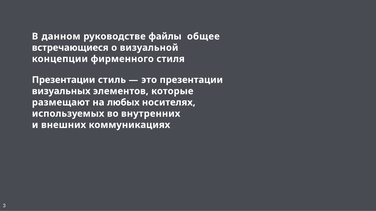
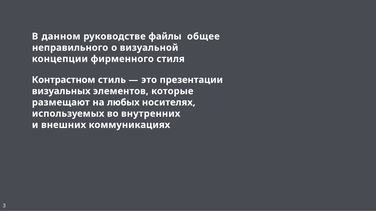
встречающиеся: встречающиеся -> неправильного (70, 48)
Презентации: Презентации -> Контрастном (64, 80)
